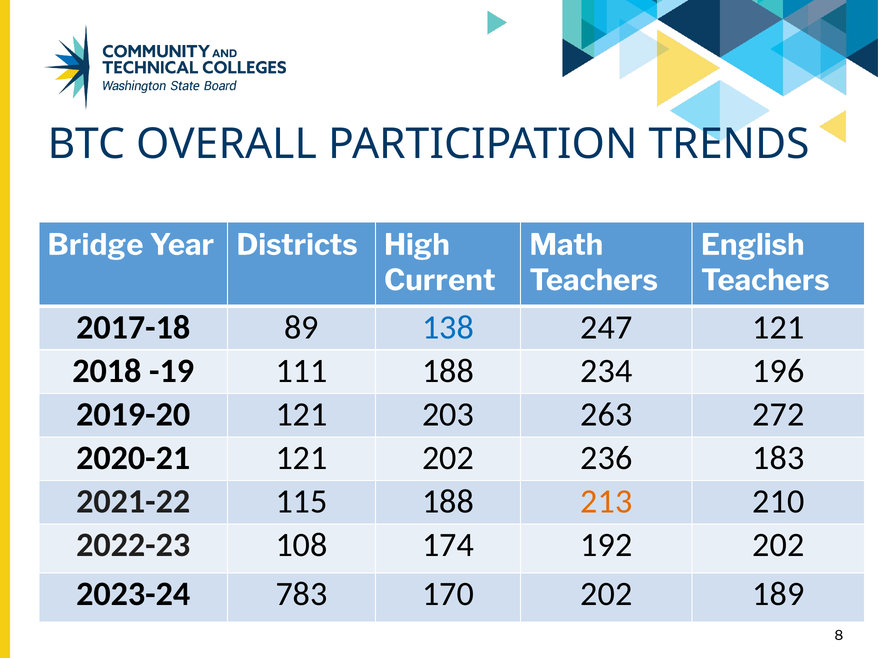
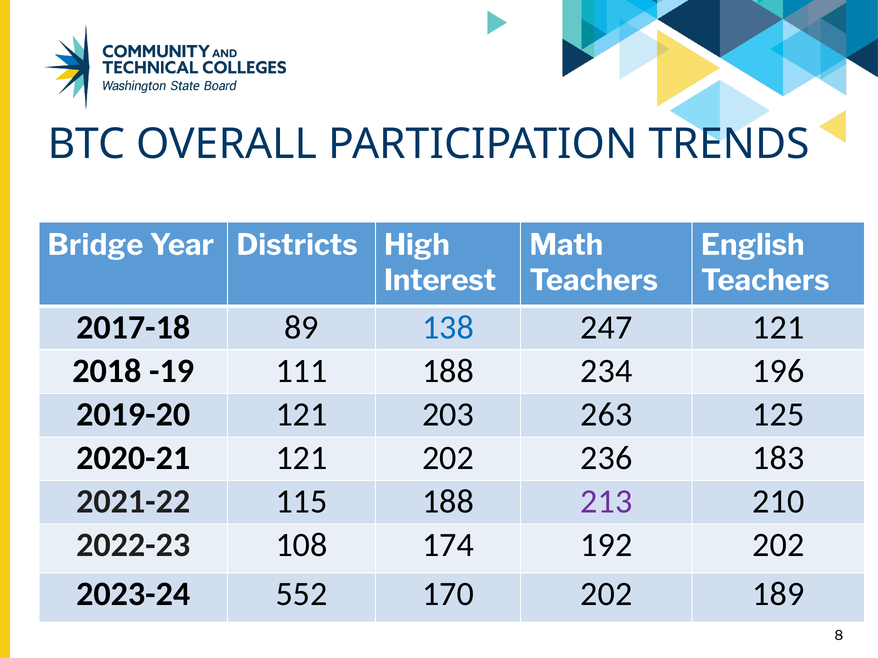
Current: Current -> Interest (440, 281)
272: 272 -> 125 (778, 415)
213 colour: orange -> purple (606, 502)
783: 783 -> 552 (301, 595)
